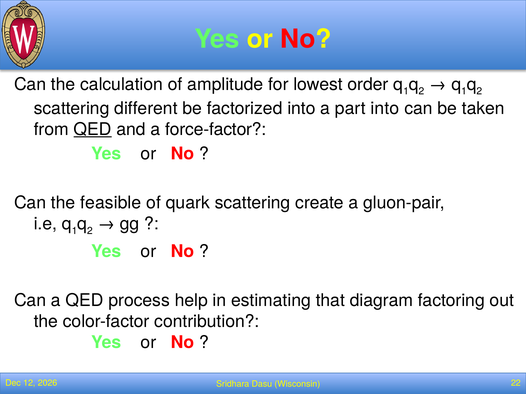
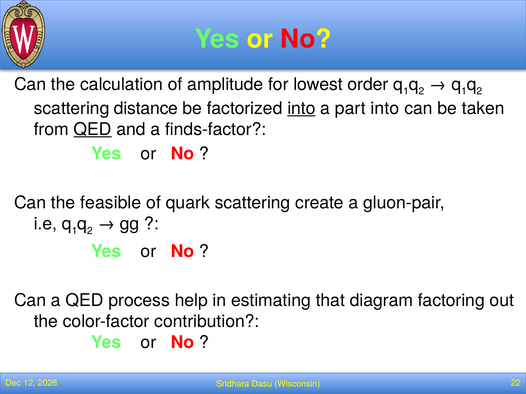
different: different -> distance (146, 108)
into underline: none -> present (301, 108)
force-factor: force-factor -> finds-factor (216, 130)
